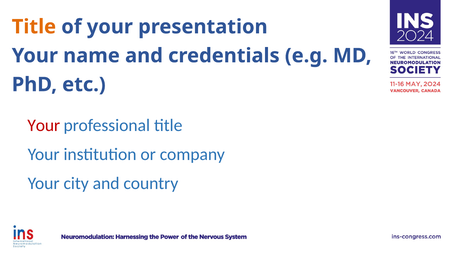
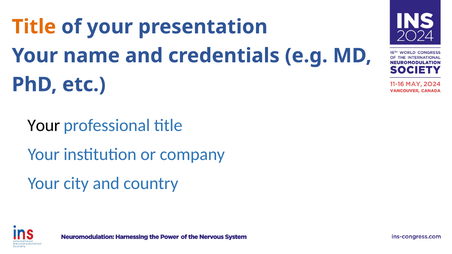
Your colour: red -> black (44, 126)
